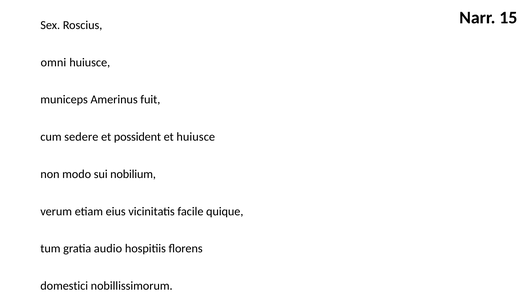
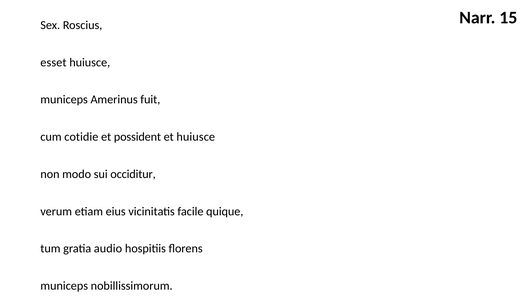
omni: omni -> esset (53, 62)
sedere: sedere -> cotidie (81, 137)
nobilium: nobilium -> occiditur (133, 174)
domestici: domestici -> municeps (64, 286)
